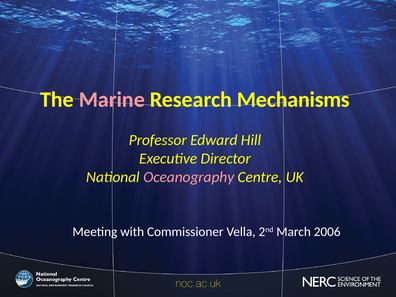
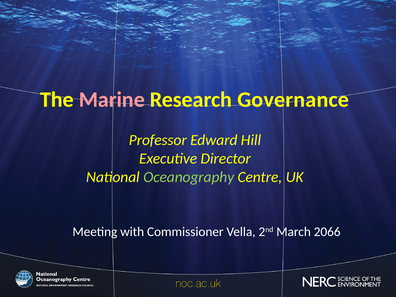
Mechanisms: Mechanisms -> Governance (293, 100)
Oceanography colour: pink -> light green (189, 177)
2006: 2006 -> 2066 (327, 232)
